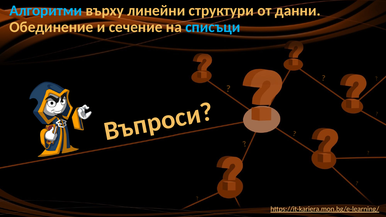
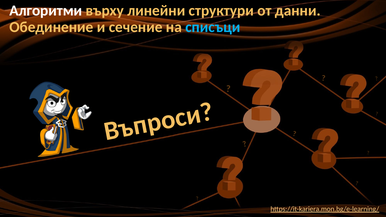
Алгоритми colour: light blue -> white (46, 11)
